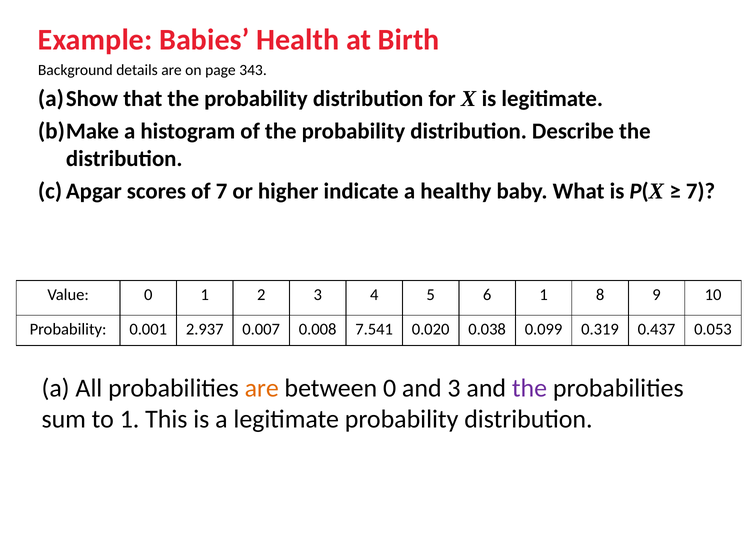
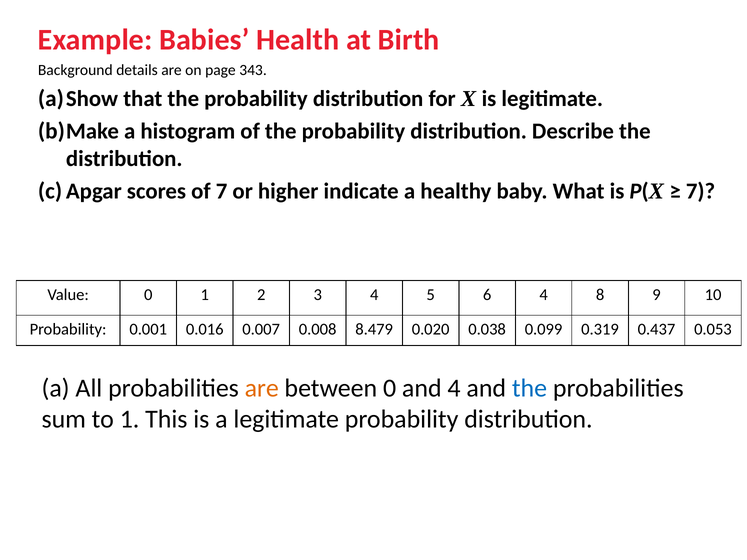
6 1: 1 -> 4 (544, 295)
2.937: 2.937 -> 0.016 (205, 329)
7.541: 7.541 -> 8.479 (374, 329)
and 3: 3 -> 4 (454, 388)
the colour: purple -> blue (530, 388)
